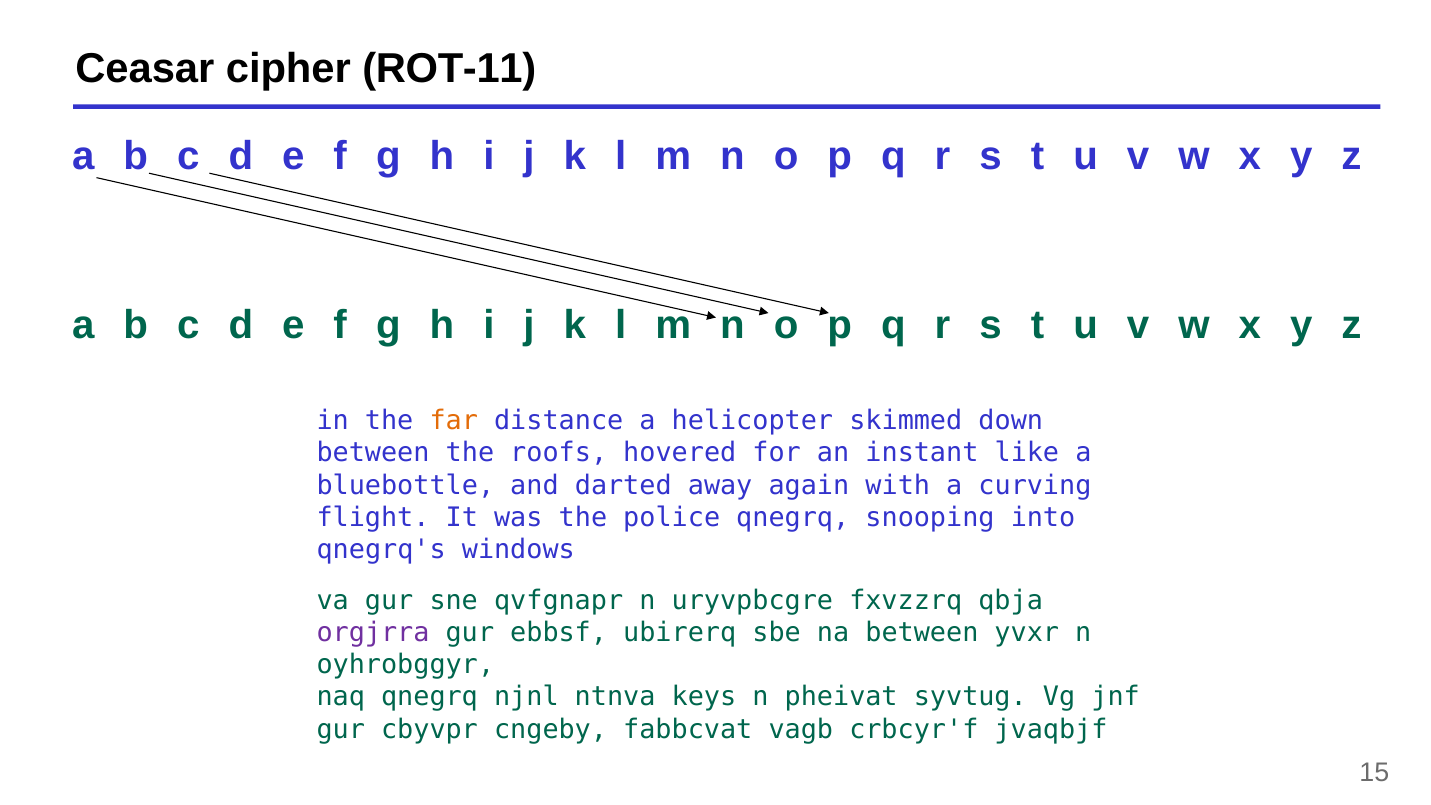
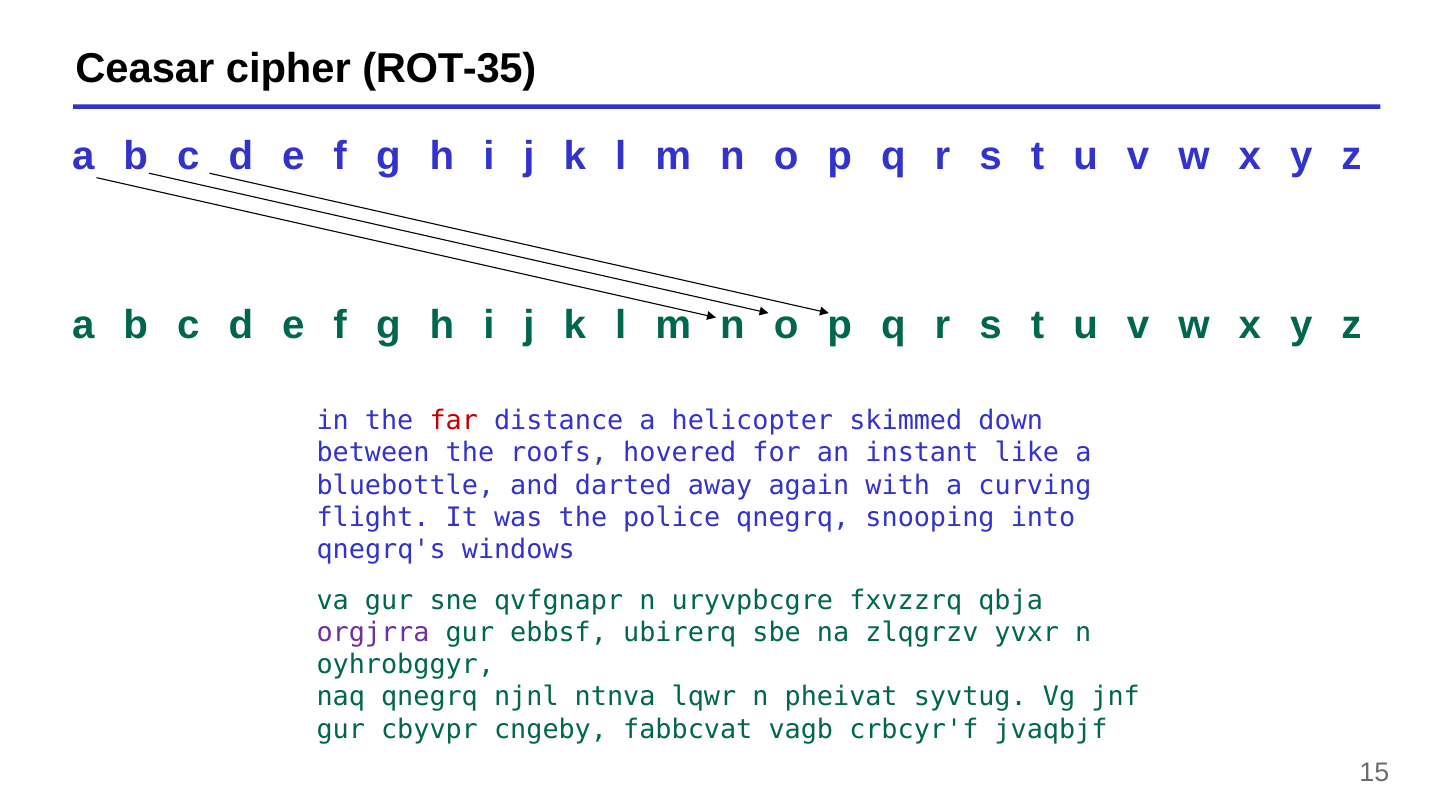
ROT-11: ROT-11 -> ROT-35 (449, 69)
far colour: orange -> red (454, 421)
na between: between -> zlqgrzv (922, 633)
keys: keys -> lqwr (704, 697)
